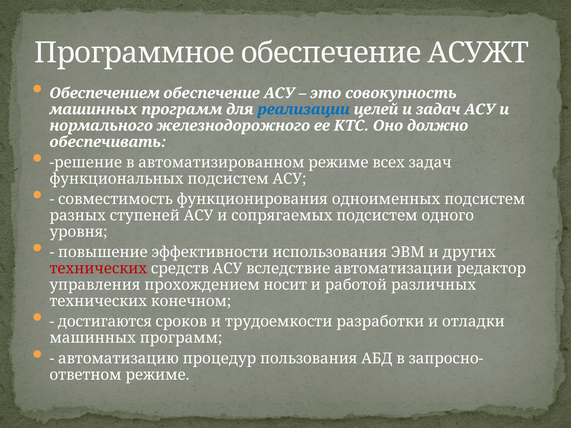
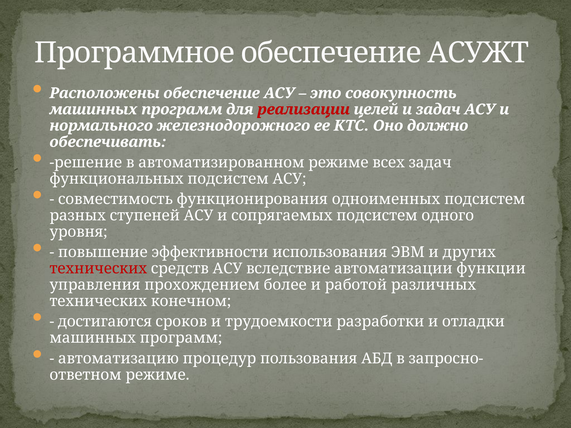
Обеспечением: Обеспечением -> Расположены (105, 93)
реализации colour: blue -> red (304, 109)
редактор: редактор -> функции (491, 269)
носит: носит -> более (285, 285)
